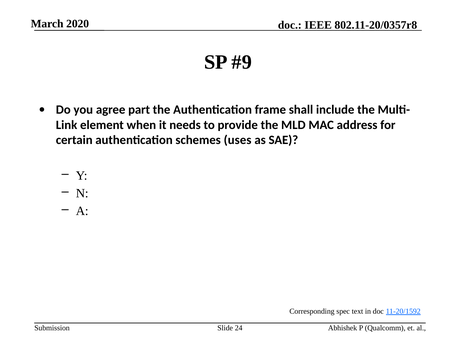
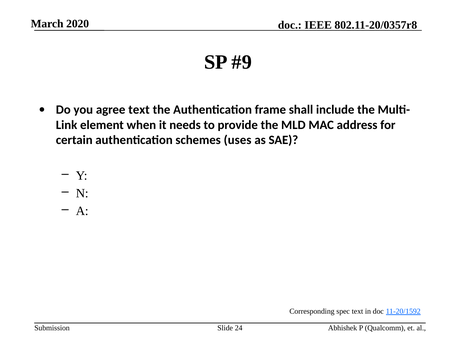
agree part: part -> text (139, 110)
